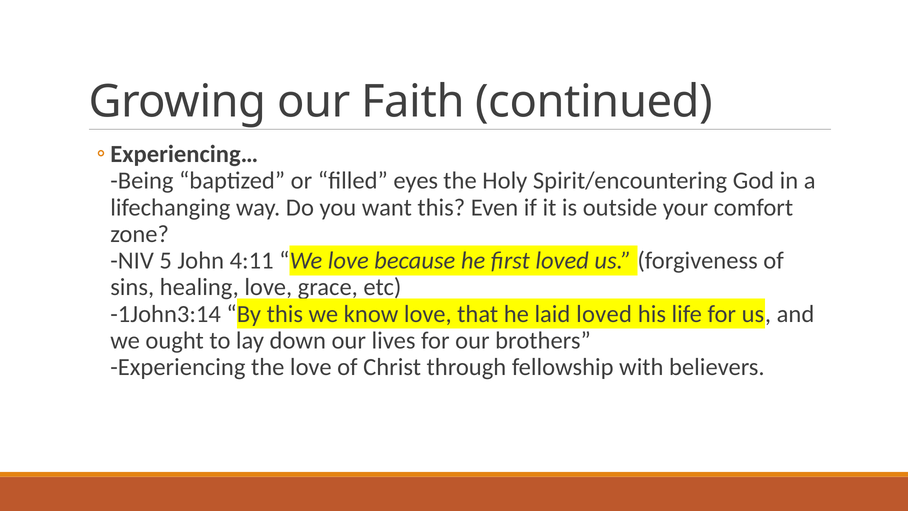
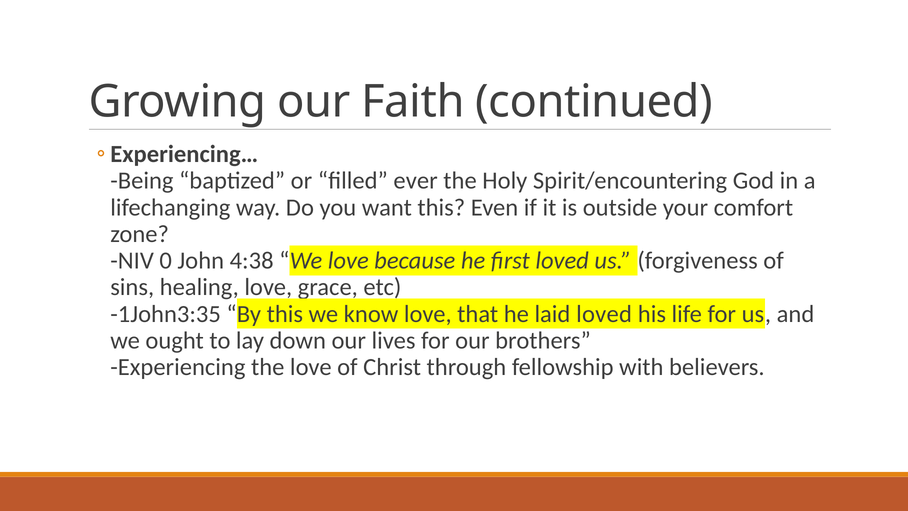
eyes: eyes -> ever (416, 181)
5: 5 -> 0 (166, 261)
4:11: 4:11 -> 4:38 (252, 261)
-1John3:14: -1John3:14 -> -1John3:35 (166, 314)
